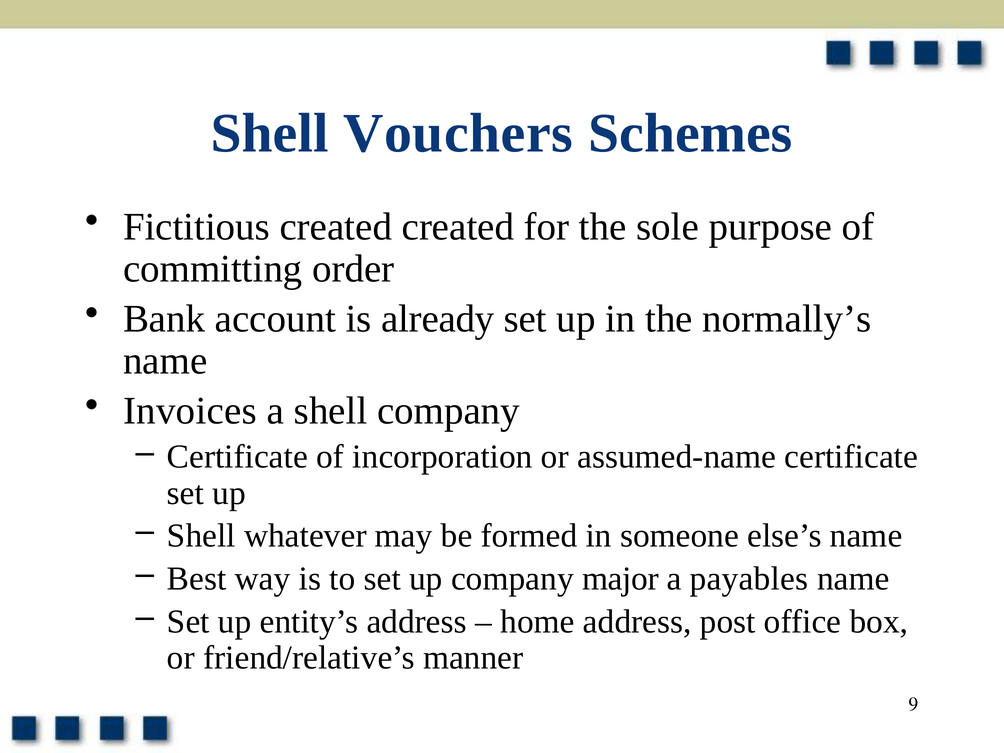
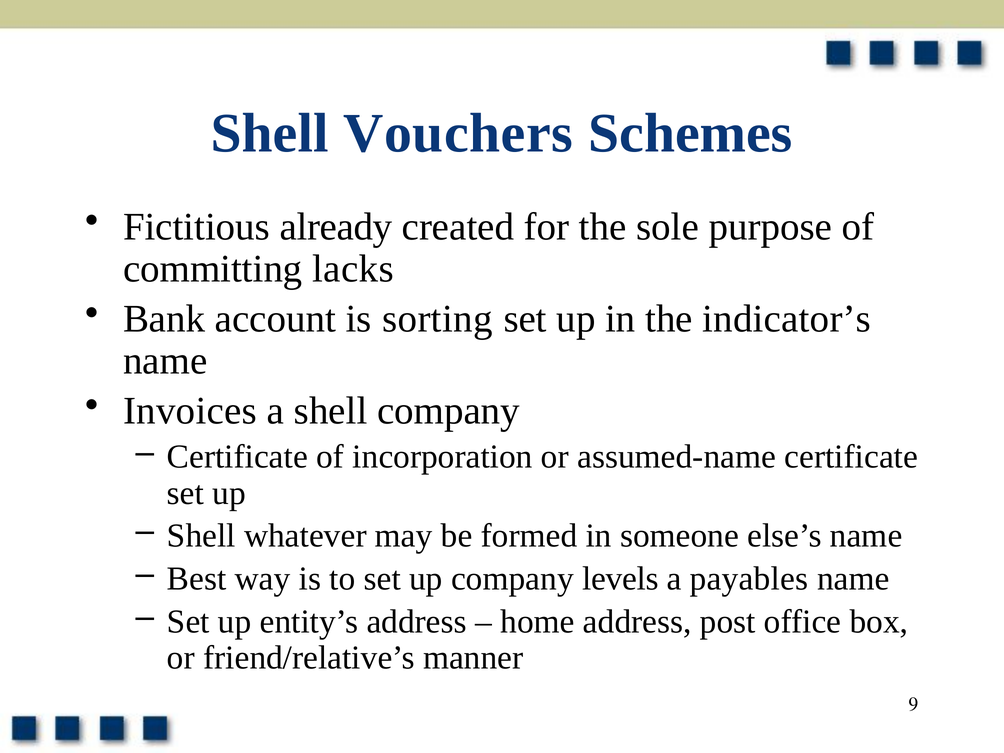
Fictitious created: created -> already (336, 227)
order: order -> lacks (353, 269)
already: already -> sorting (437, 319)
normally’s: normally’s -> indicator’s (787, 319)
major: major -> levels (620, 579)
